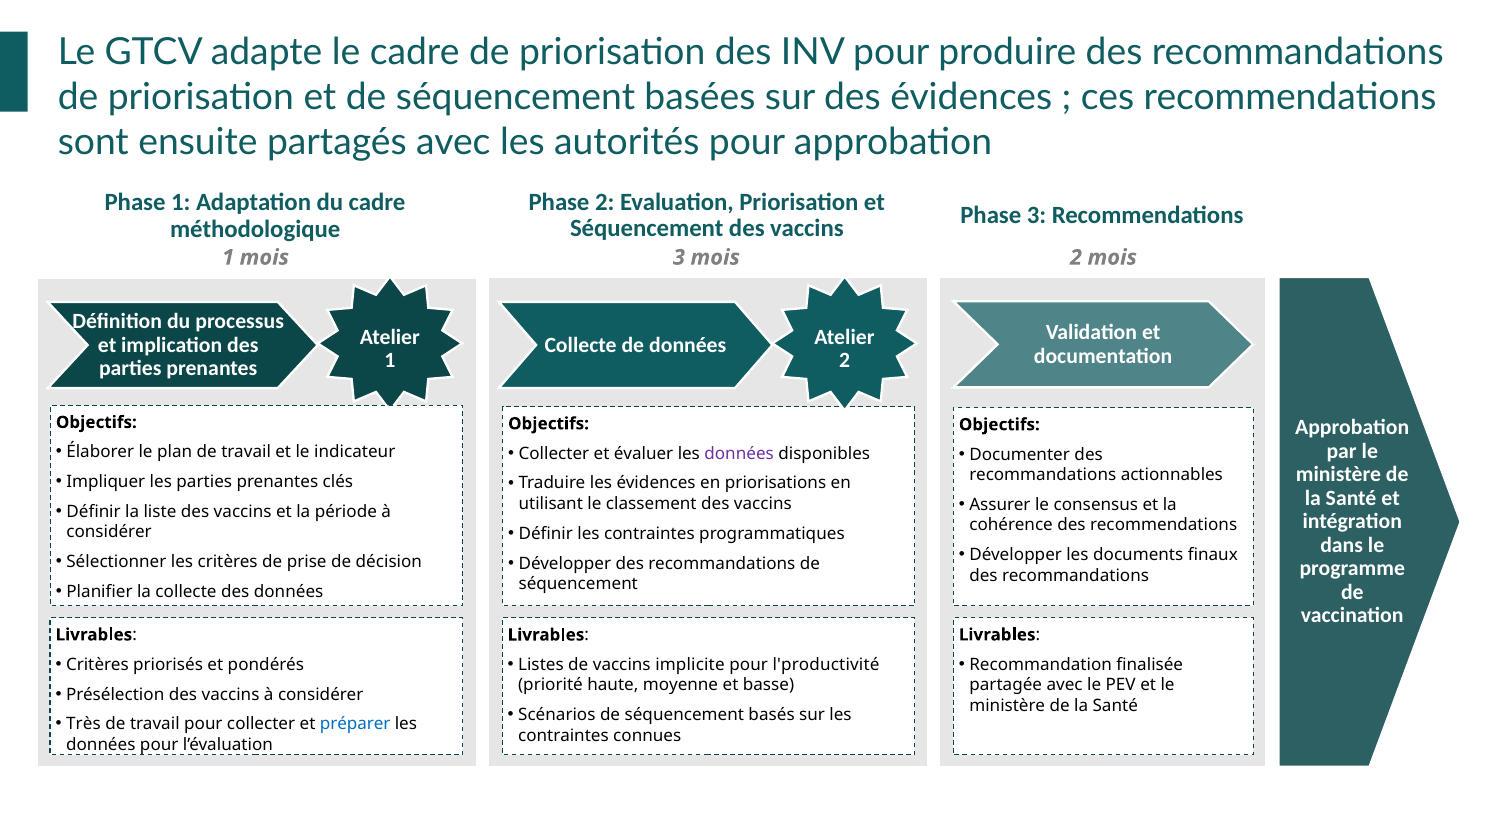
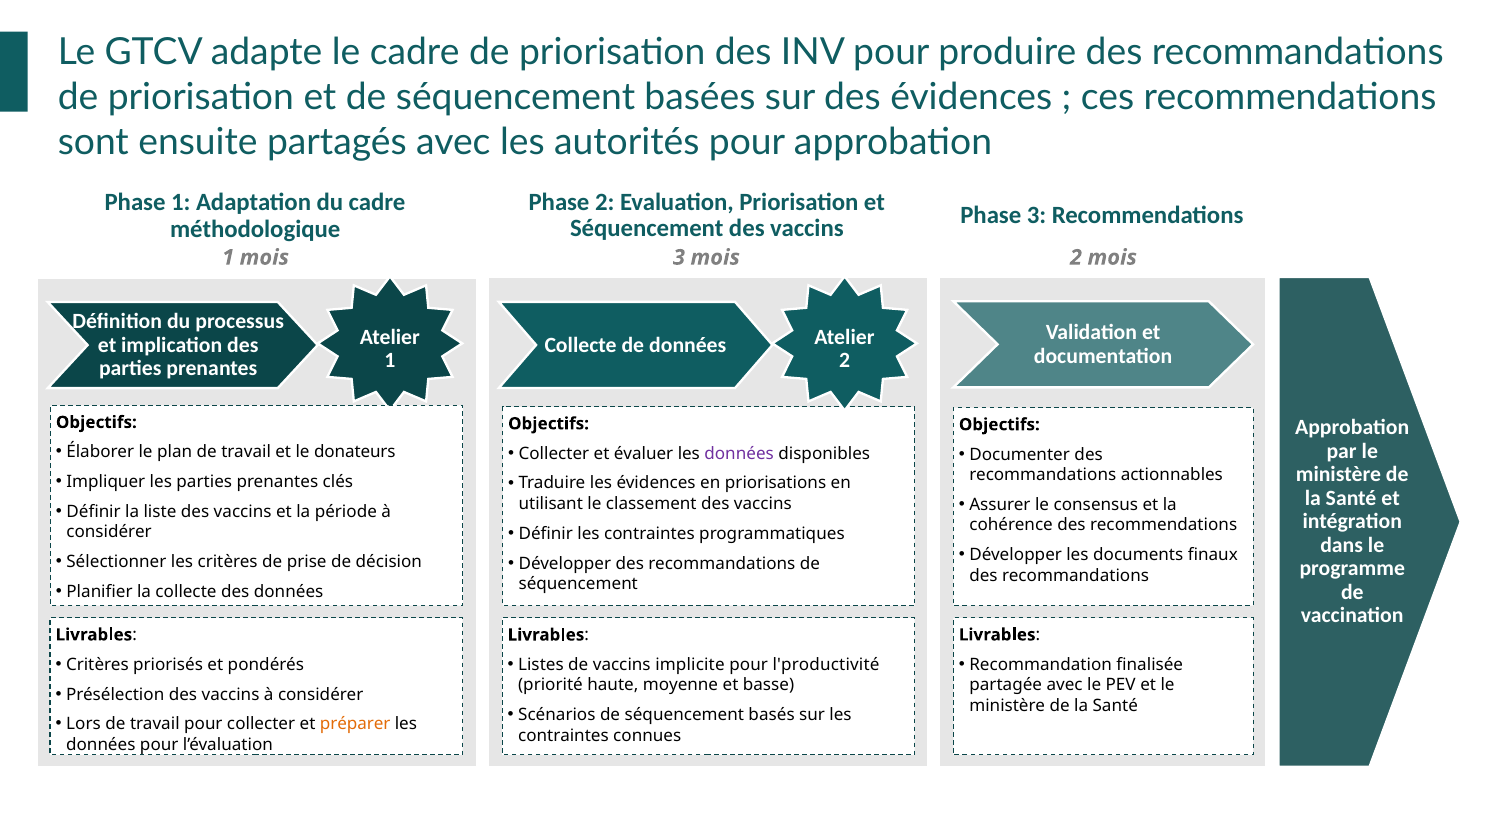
indicateur: indicateur -> donateurs (355, 452)
Très: Très -> Lors (83, 724)
préparer colour: blue -> orange (355, 724)
